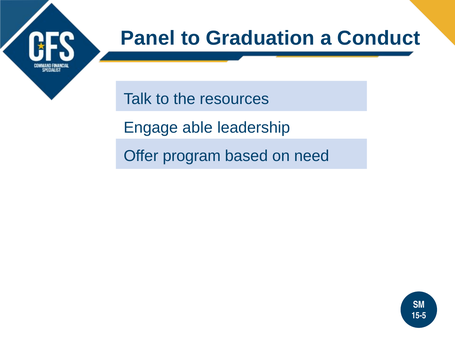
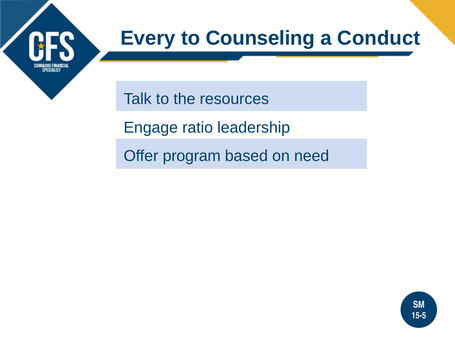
Panel: Panel -> Every (148, 38)
Graduation: Graduation -> Counseling (260, 38)
able: able -> ratio (198, 128)
